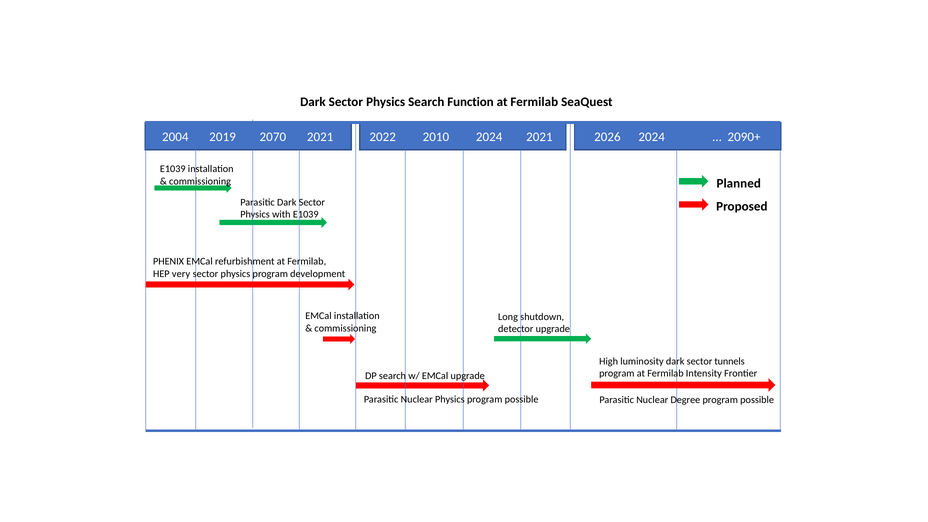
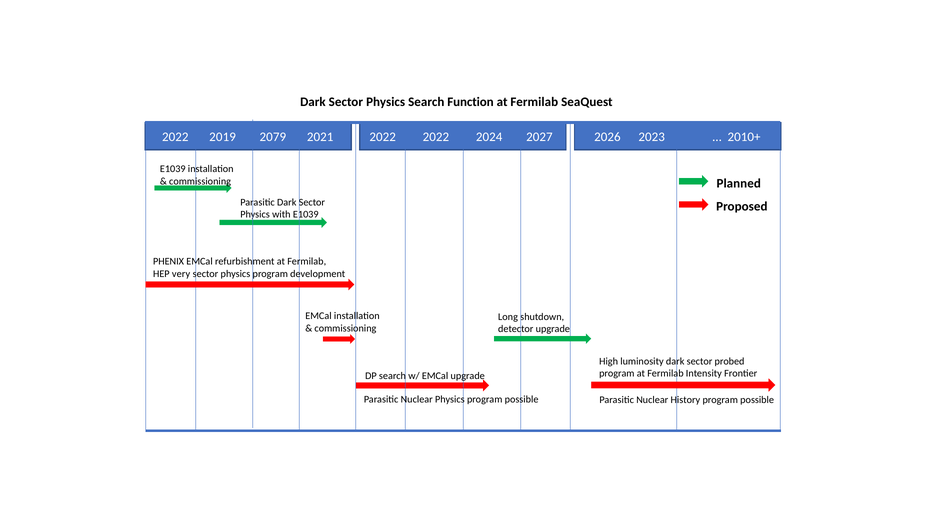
2004: 2004 -> 2022 (175, 137)
2070: 2070 -> 2079 (273, 137)
2022 2010: 2010 -> 2022 (436, 137)
2024 2021: 2021 -> 2027 (539, 137)
2026 2024: 2024 -> 2023 (652, 137)
2090+: 2090+ -> 2010+ (744, 137)
tunnels: tunnels -> probed (729, 361)
Degree: Degree -> History (685, 400)
